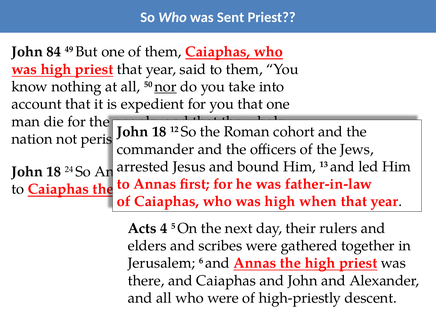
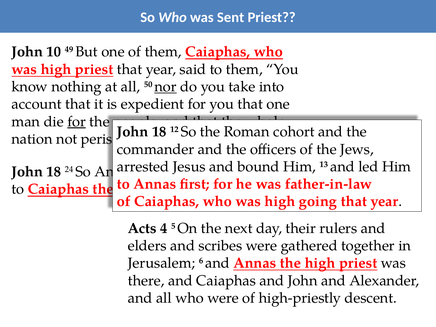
84: 84 -> 10 (54, 52)
for underline: none -> present (77, 122)
when: when -> going (318, 202)
